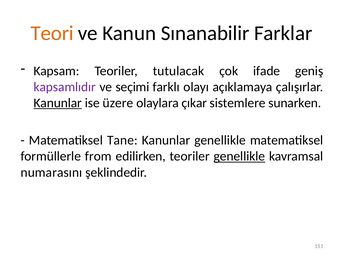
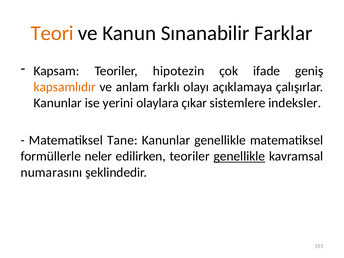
tutulacak: tutulacak -> hipotezin (179, 71)
kapsamlıdır colour: purple -> orange (65, 87)
seçimi: seçimi -> anlam (132, 87)
Kanunlar underline: present -> none (58, 103)
üzere: üzere -> yerini (118, 103)
sunarken: sunarken -> indeksler (295, 103)
from: from -> neler (98, 156)
